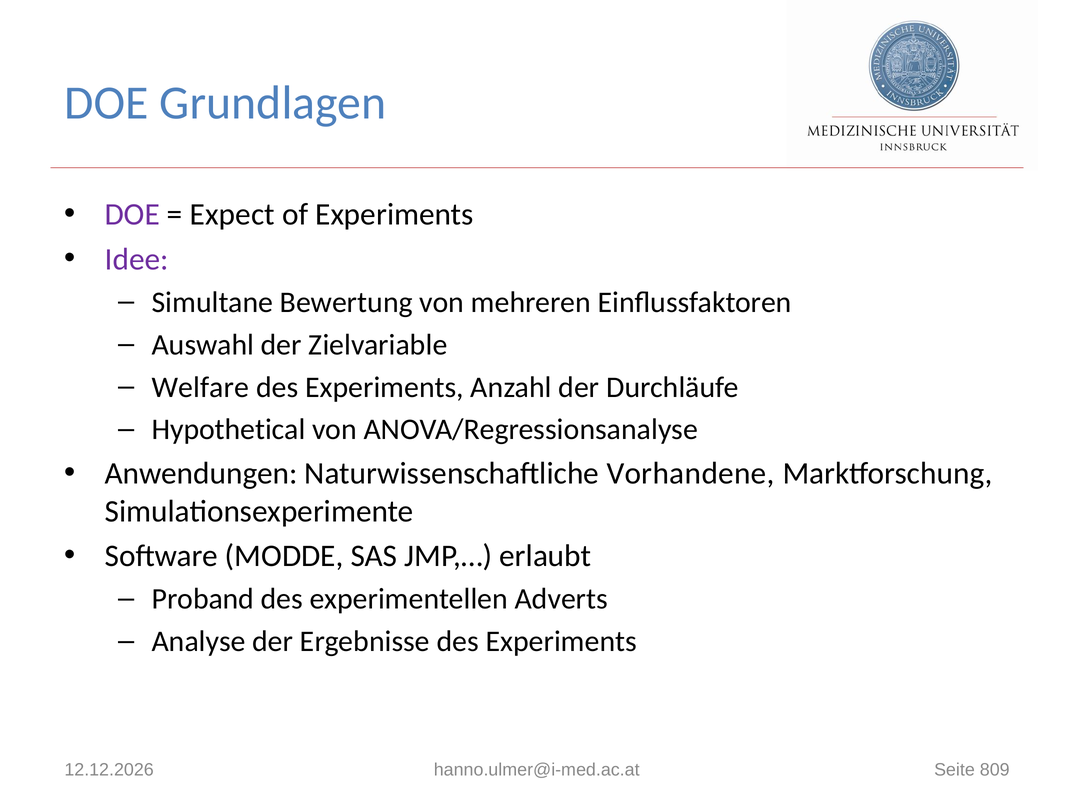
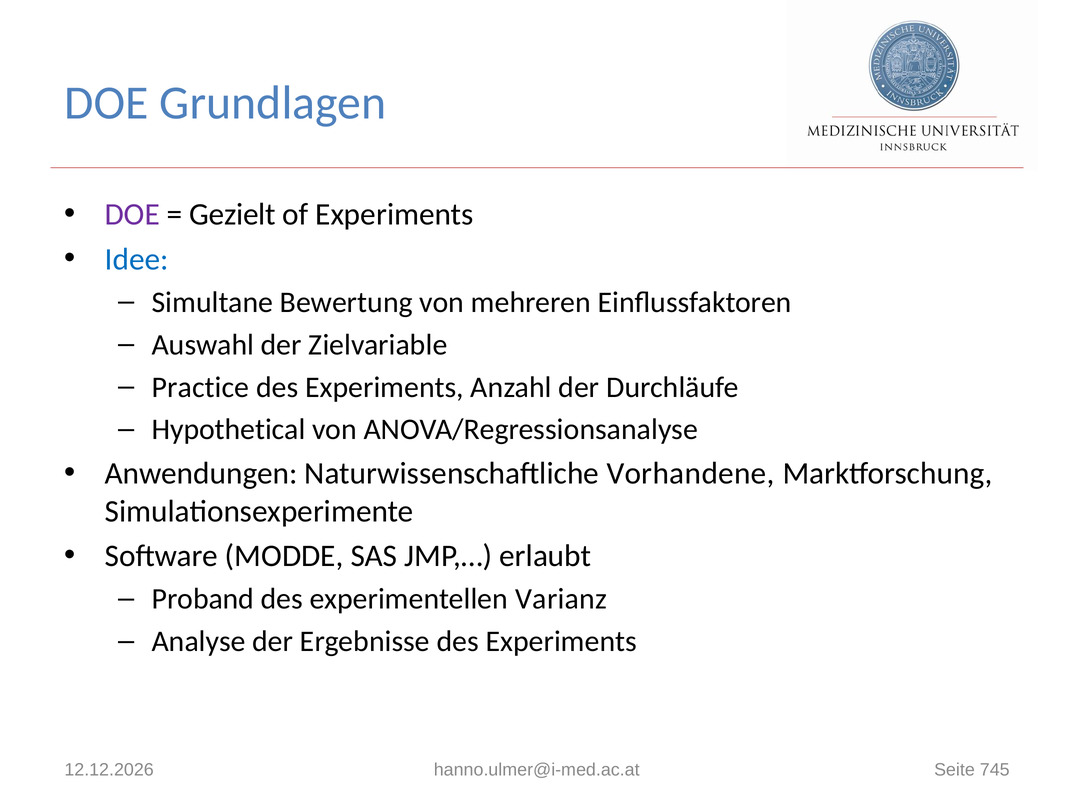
Expect: Expect -> Gezielt (232, 214)
Idee colour: purple -> blue (137, 259)
Welfare: Welfare -> Practice (200, 387)
Adverts: Adverts -> Varianz (561, 599)
809: 809 -> 745 (995, 769)
